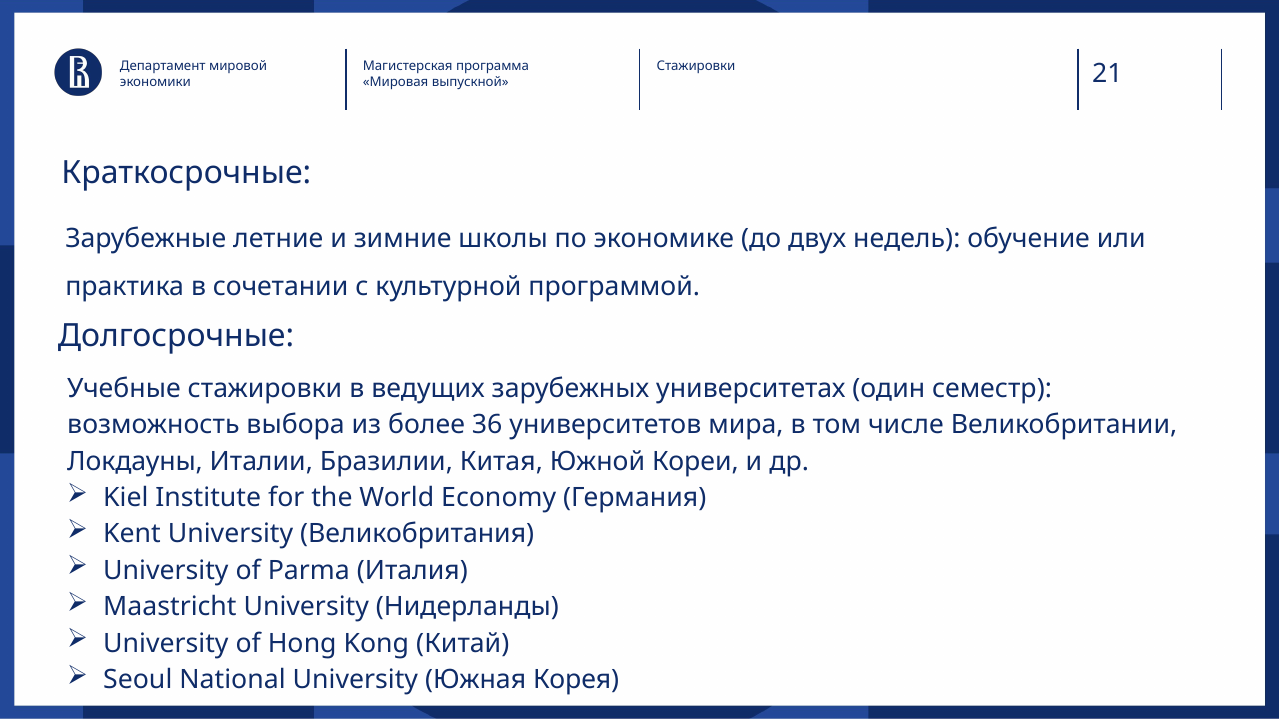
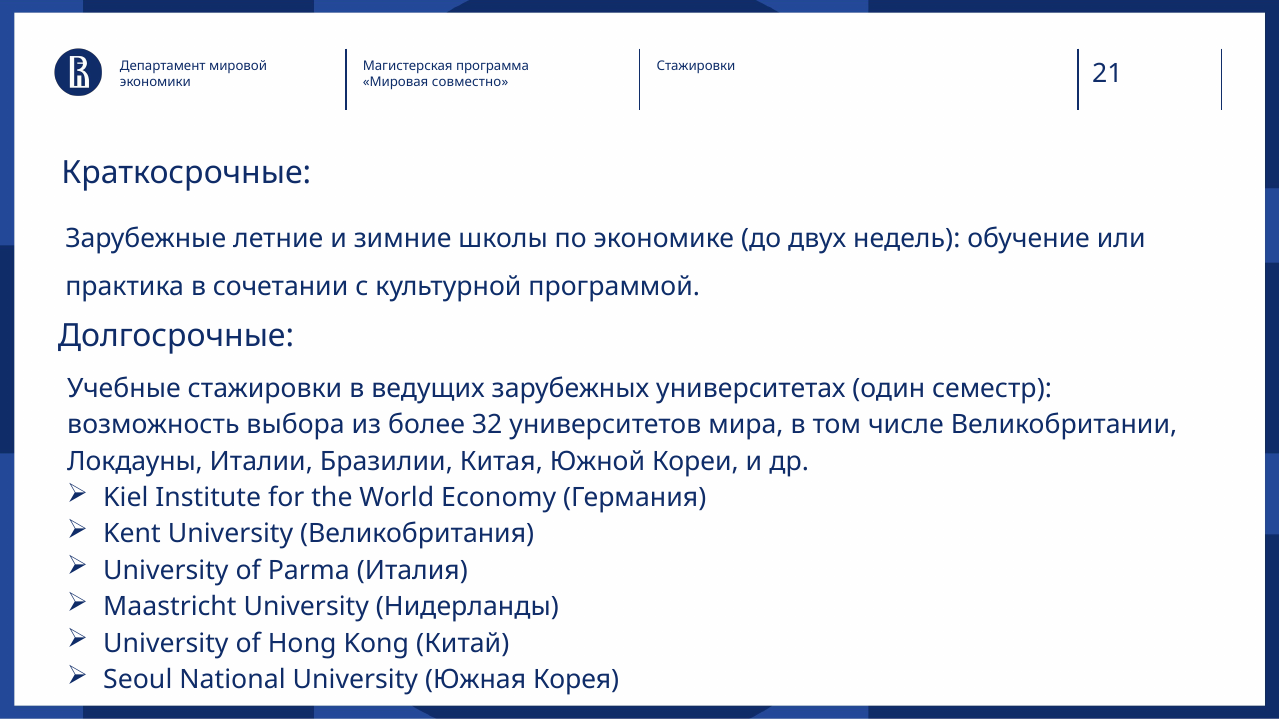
выпускной: выпускной -> совместно (470, 82)
36: 36 -> 32 (487, 425)
